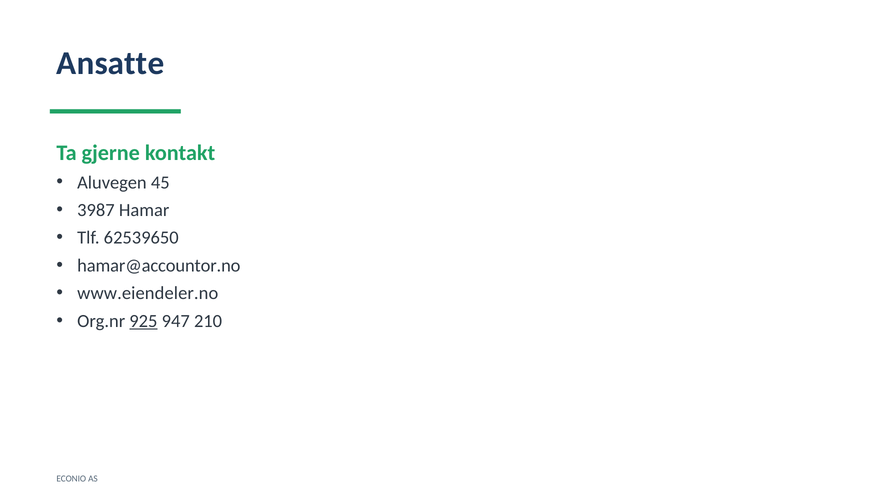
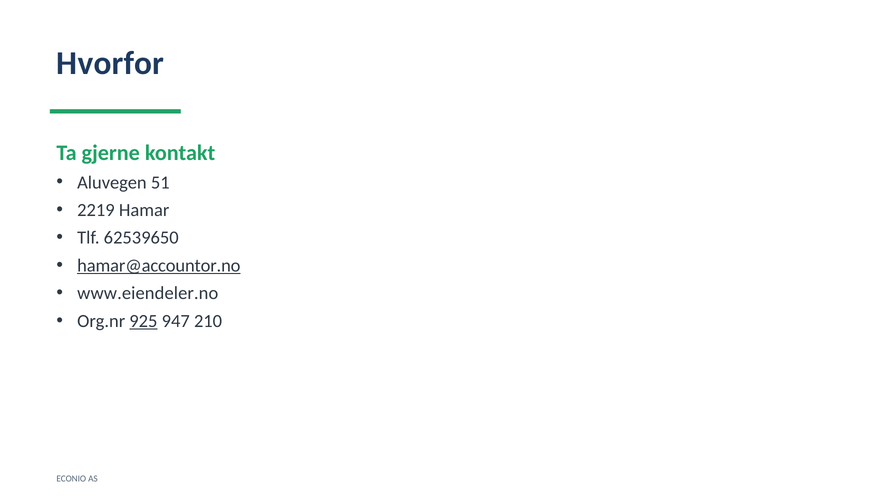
Ansatte: Ansatte -> Hvorfor (110, 63)
45: 45 -> 51 (160, 182)
3987: 3987 -> 2219 (96, 210)
hamar@accountor.no underline: none -> present (159, 266)
